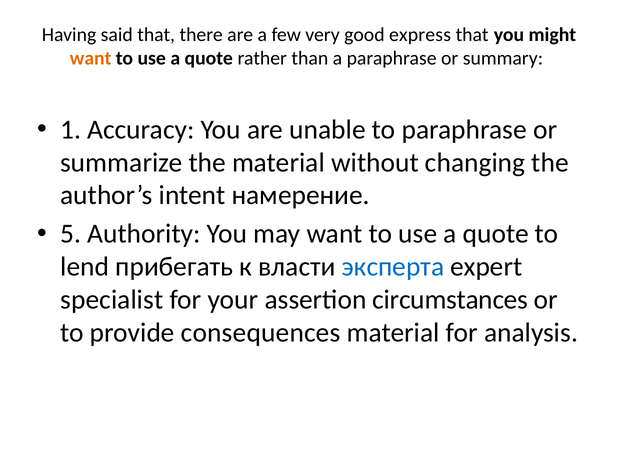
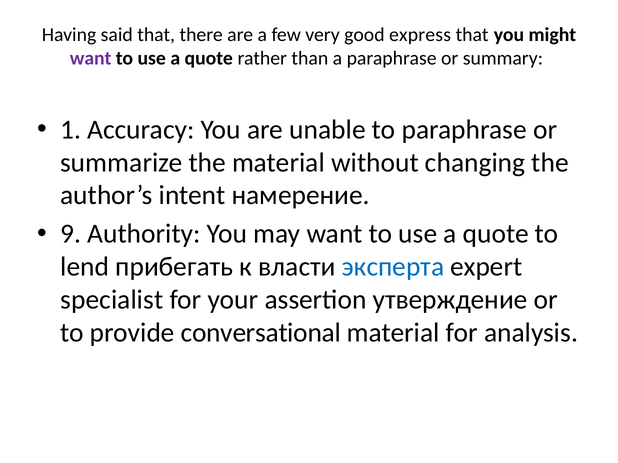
want colour: orange -> purple (91, 59)
5: 5 -> 9 (71, 234)
circumstances: circumstances -> утверждение (450, 300)
consequences: consequences -> conversational (261, 333)
